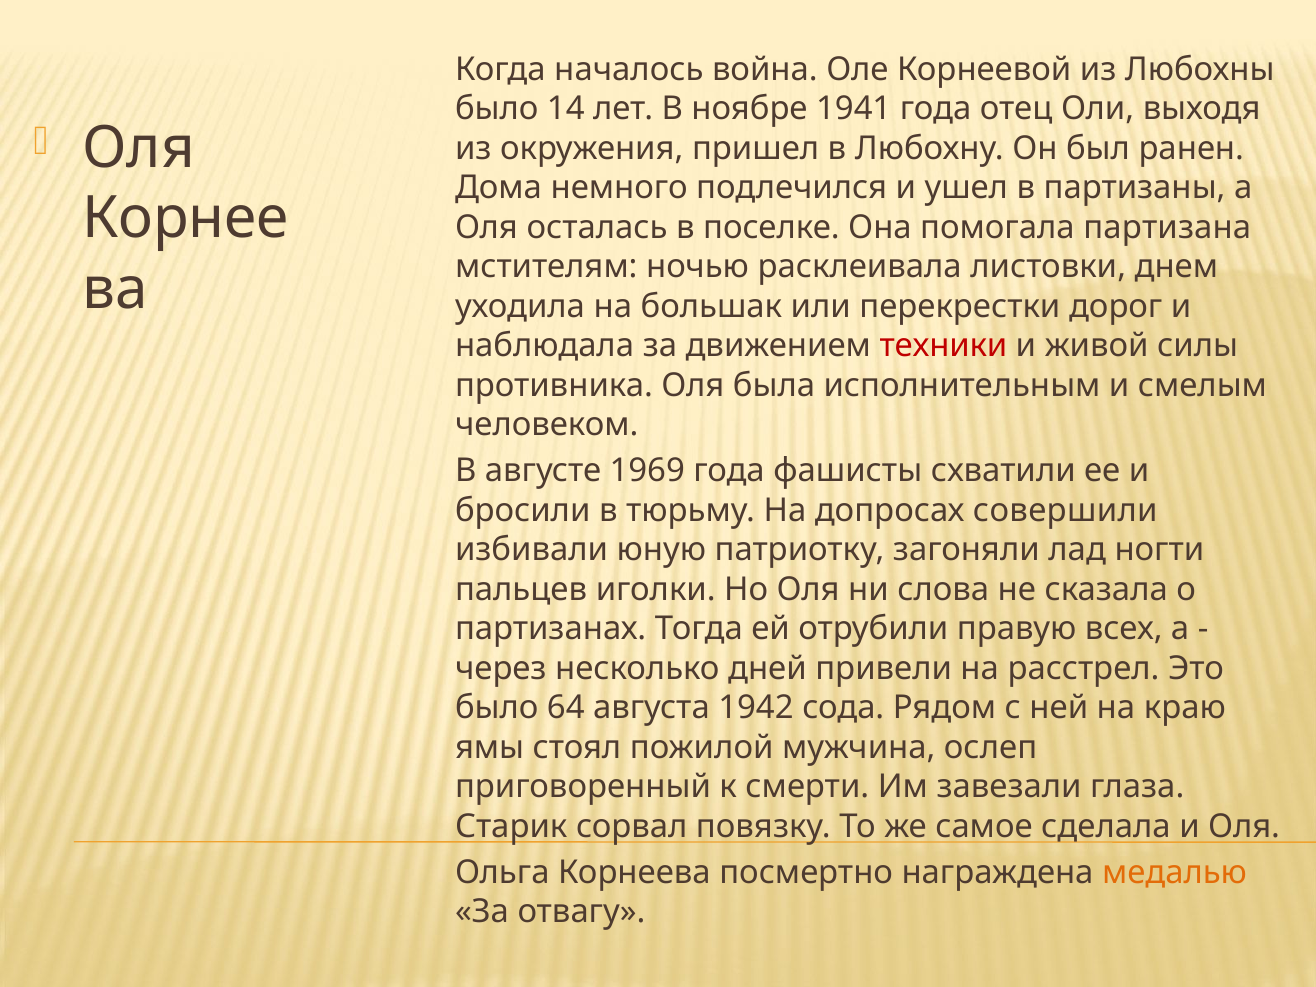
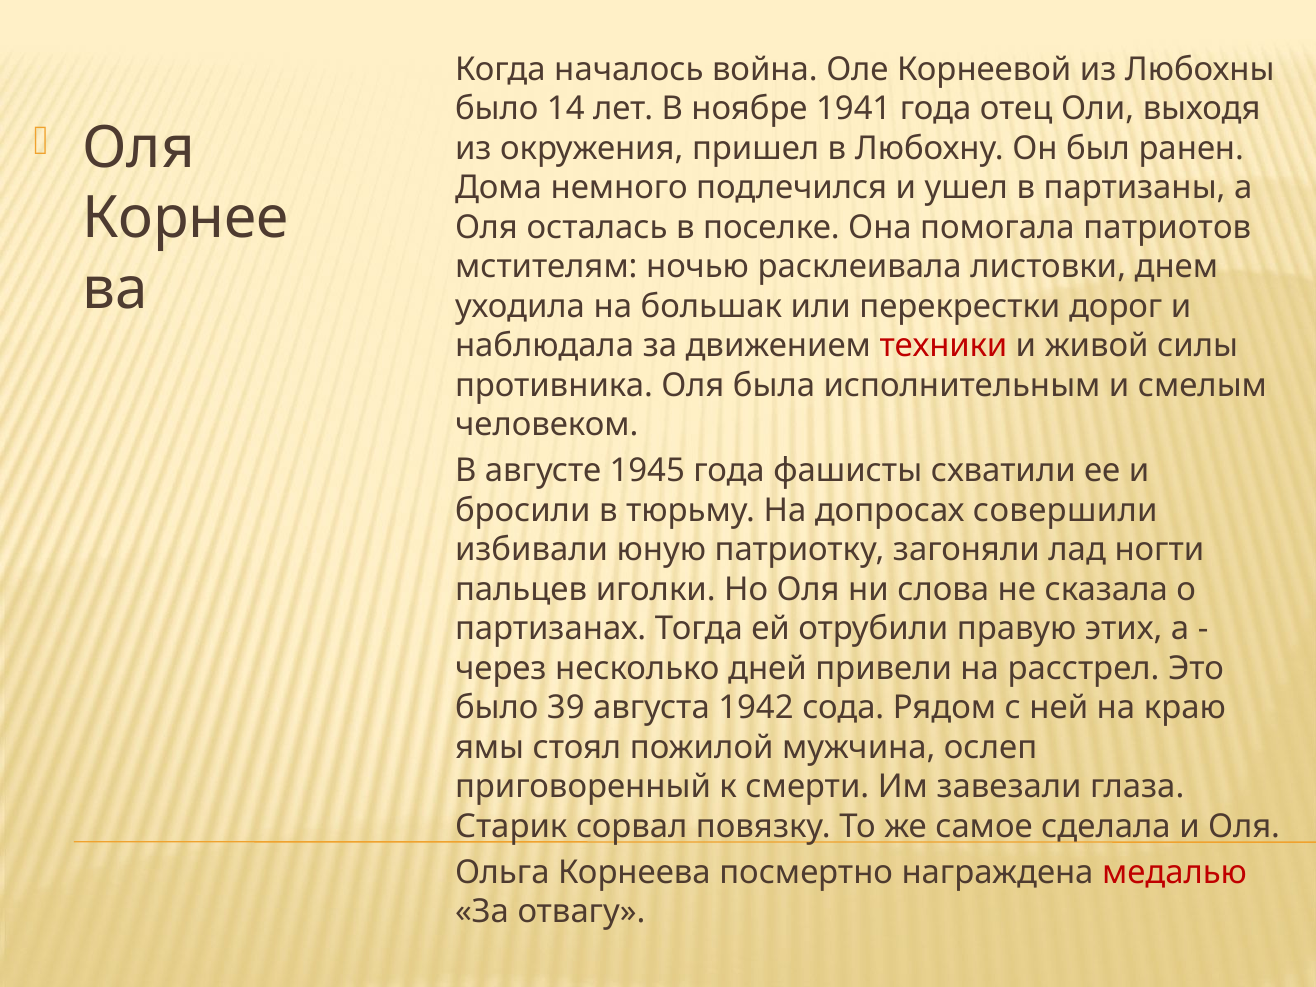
партизана: партизана -> патриотов (1167, 228)
1969: 1969 -> 1945 (647, 471)
всех: всех -> этих (1124, 629)
64: 64 -> 39 (566, 708)
медалью colour: orange -> red (1175, 872)
